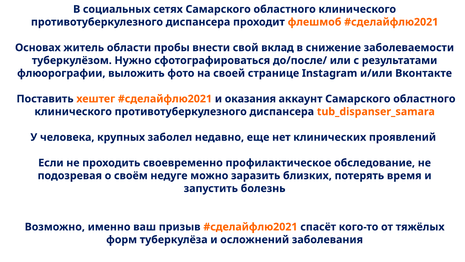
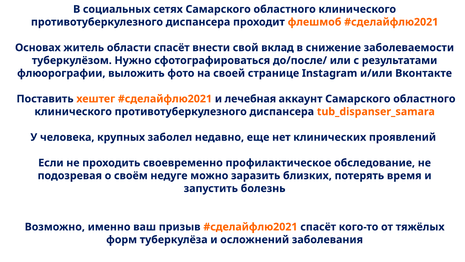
области пробы: пробы -> спасёт (172, 48)
оказания: оказания -> лечебная (250, 99)
